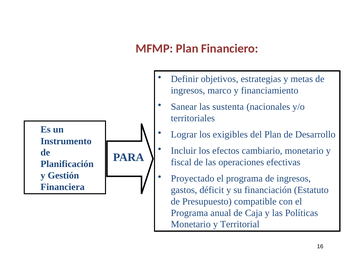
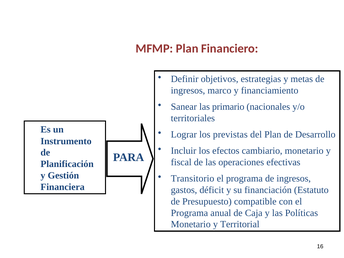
sustenta: sustenta -> primario (228, 107)
exigibles: exigibles -> previstas (230, 134)
Proyectado: Proyectado -> Transitorio (193, 178)
